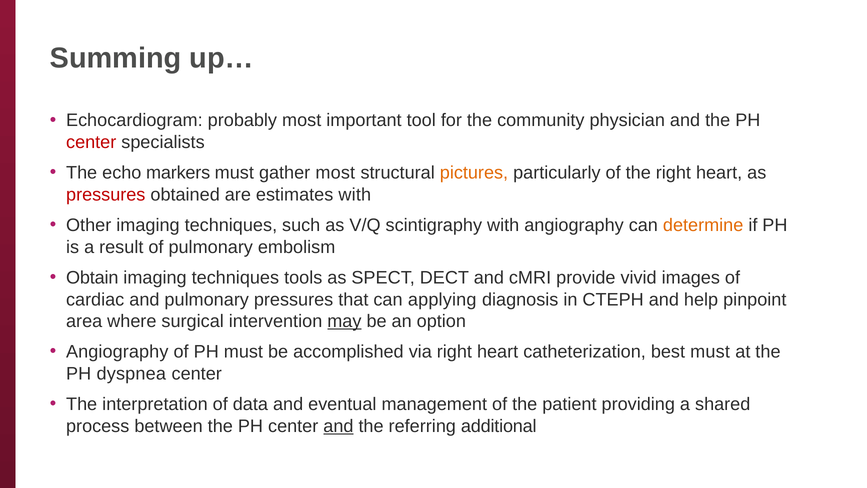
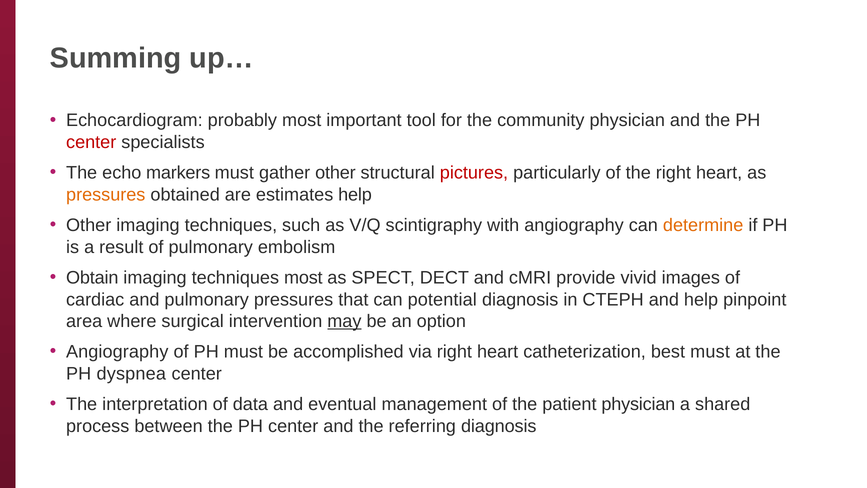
gather most: most -> other (335, 173)
pictures colour: orange -> red (474, 173)
pressures colour: red -> orange (106, 195)
estimates with: with -> help (355, 195)
techniques tools: tools -> most (303, 278)
applying: applying -> potential (442, 299)
patient providing: providing -> physician (638, 404)
and underline: present -> none (338, 426)
referring additional: additional -> diagnosis (499, 426)
